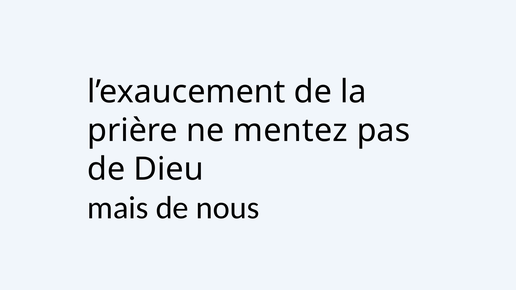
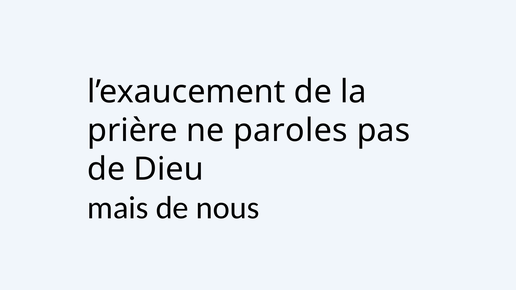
mentez: mentez -> paroles (290, 131)
